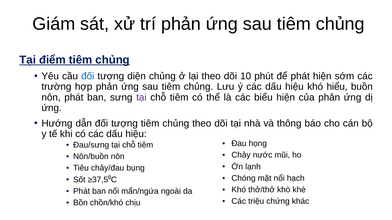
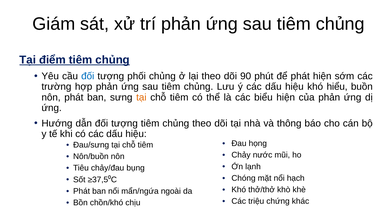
diện: diện -> phối (137, 76)
10: 10 -> 90 (246, 76)
tại colour: purple -> orange (141, 98)
